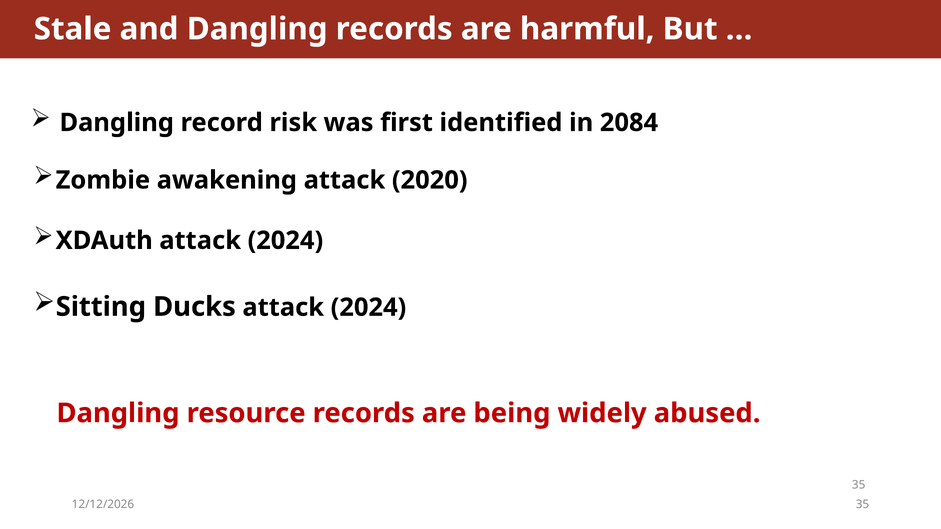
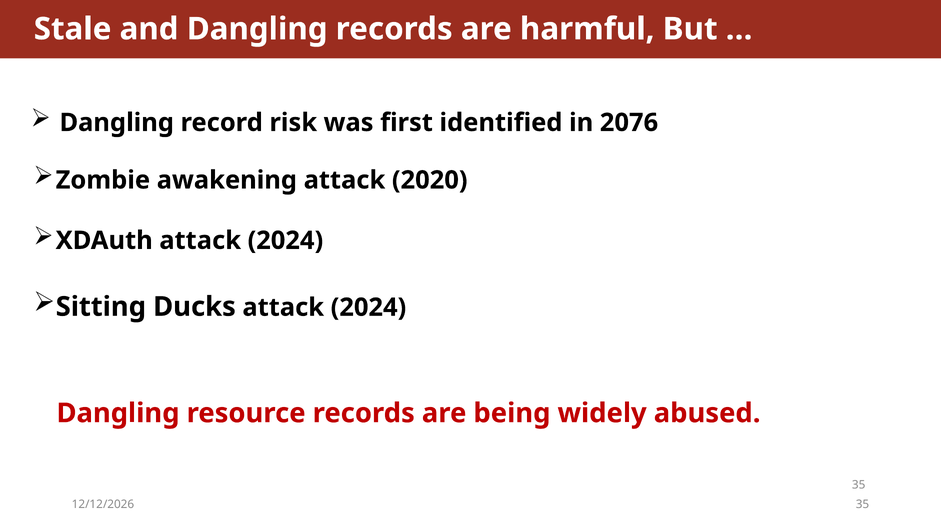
2084: 2084 -> 2076 (629, 123)
